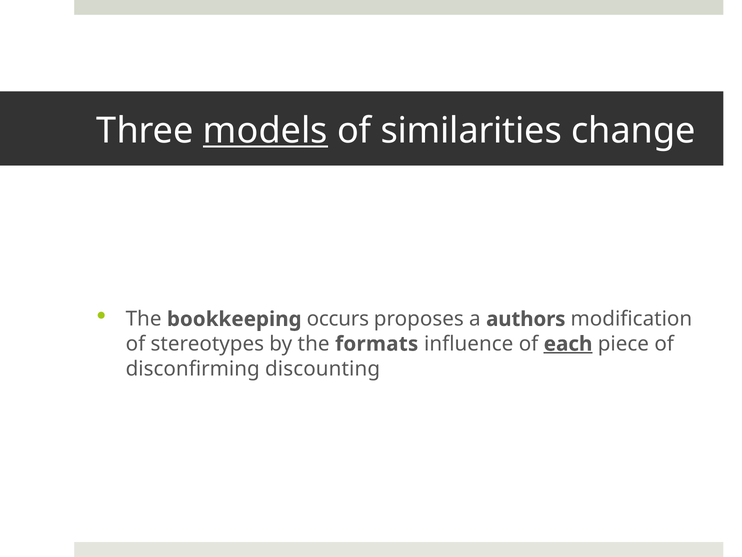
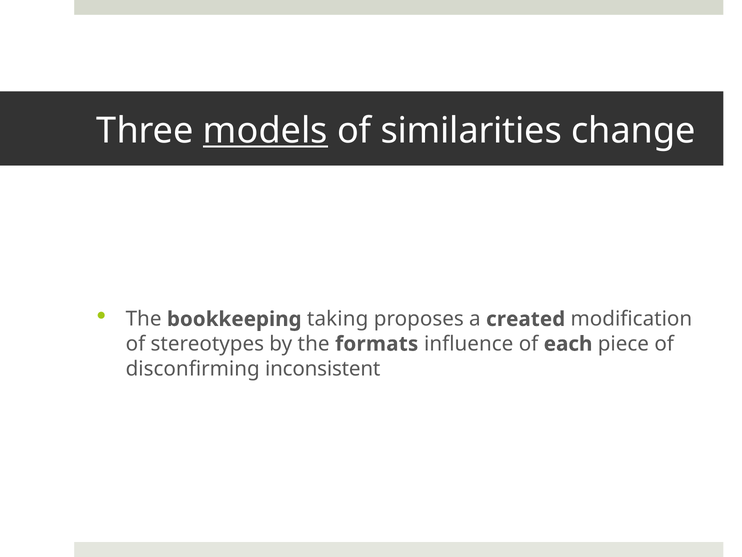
occurs: occurs -> taking (338, 319)
authors: authors -> created (526, 319)
each underline: present -> none (568, 344)
discounting: discounting -> inconsistent (323, 368)
